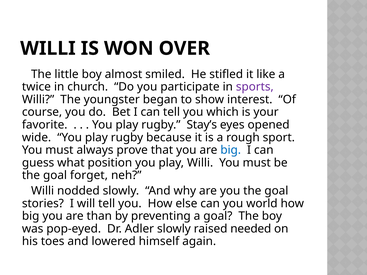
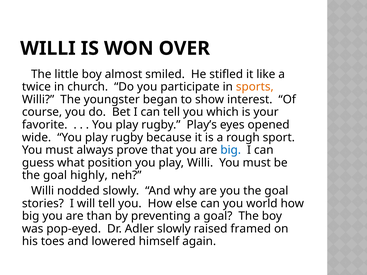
sports colour: purple -> orange (255, 87)
Stay’s: Stay’s -> Play’s (202, 125)
forget: forget -> highly (89, 176)
needed: needed -> framed (251, 229)
